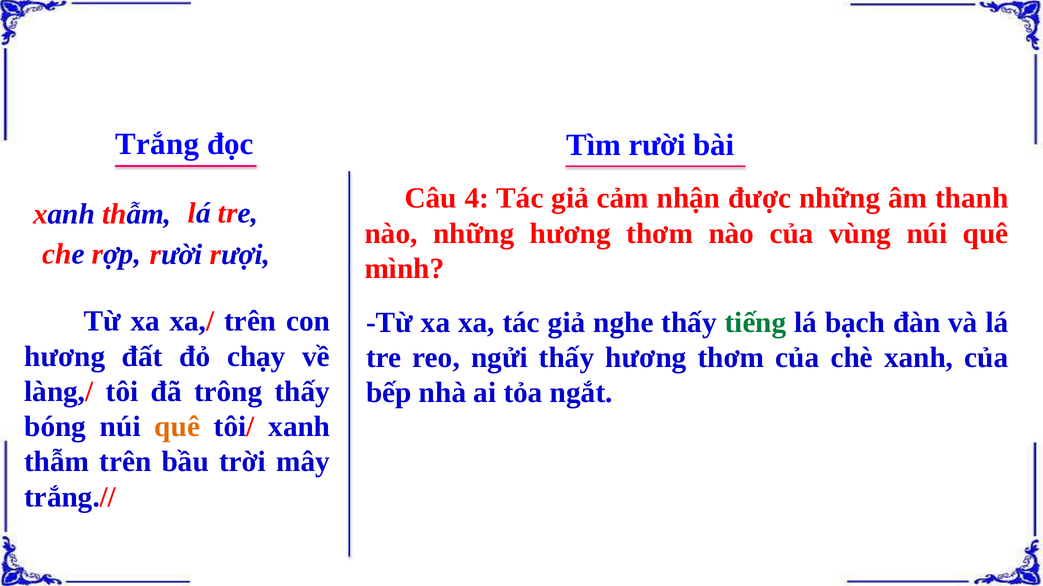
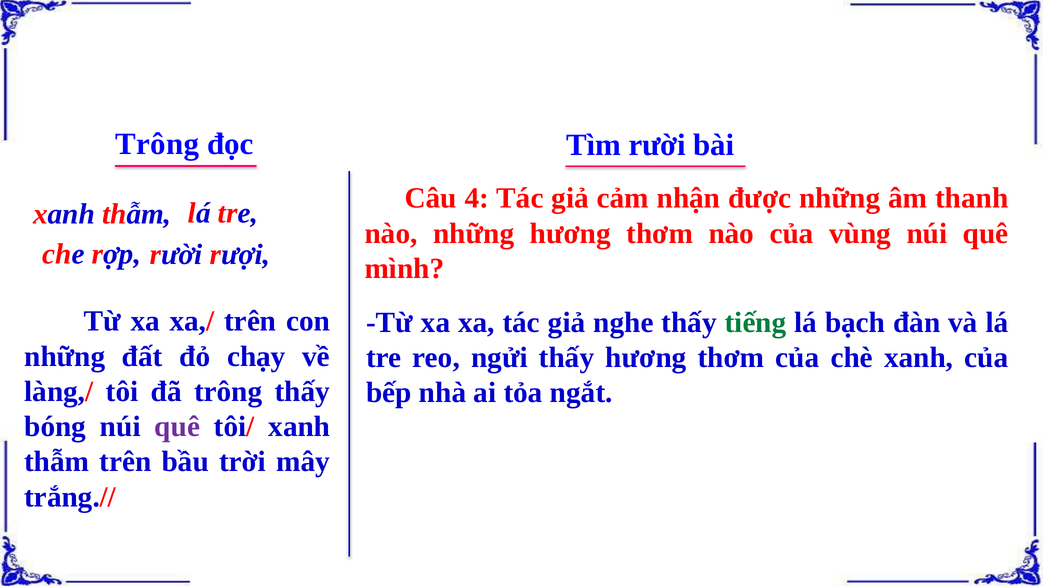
Trắng: Trắng -> Trông (157, 144)
hương: hương -> những (65, 356)
quê colour: orange -> purple (177, 427)
